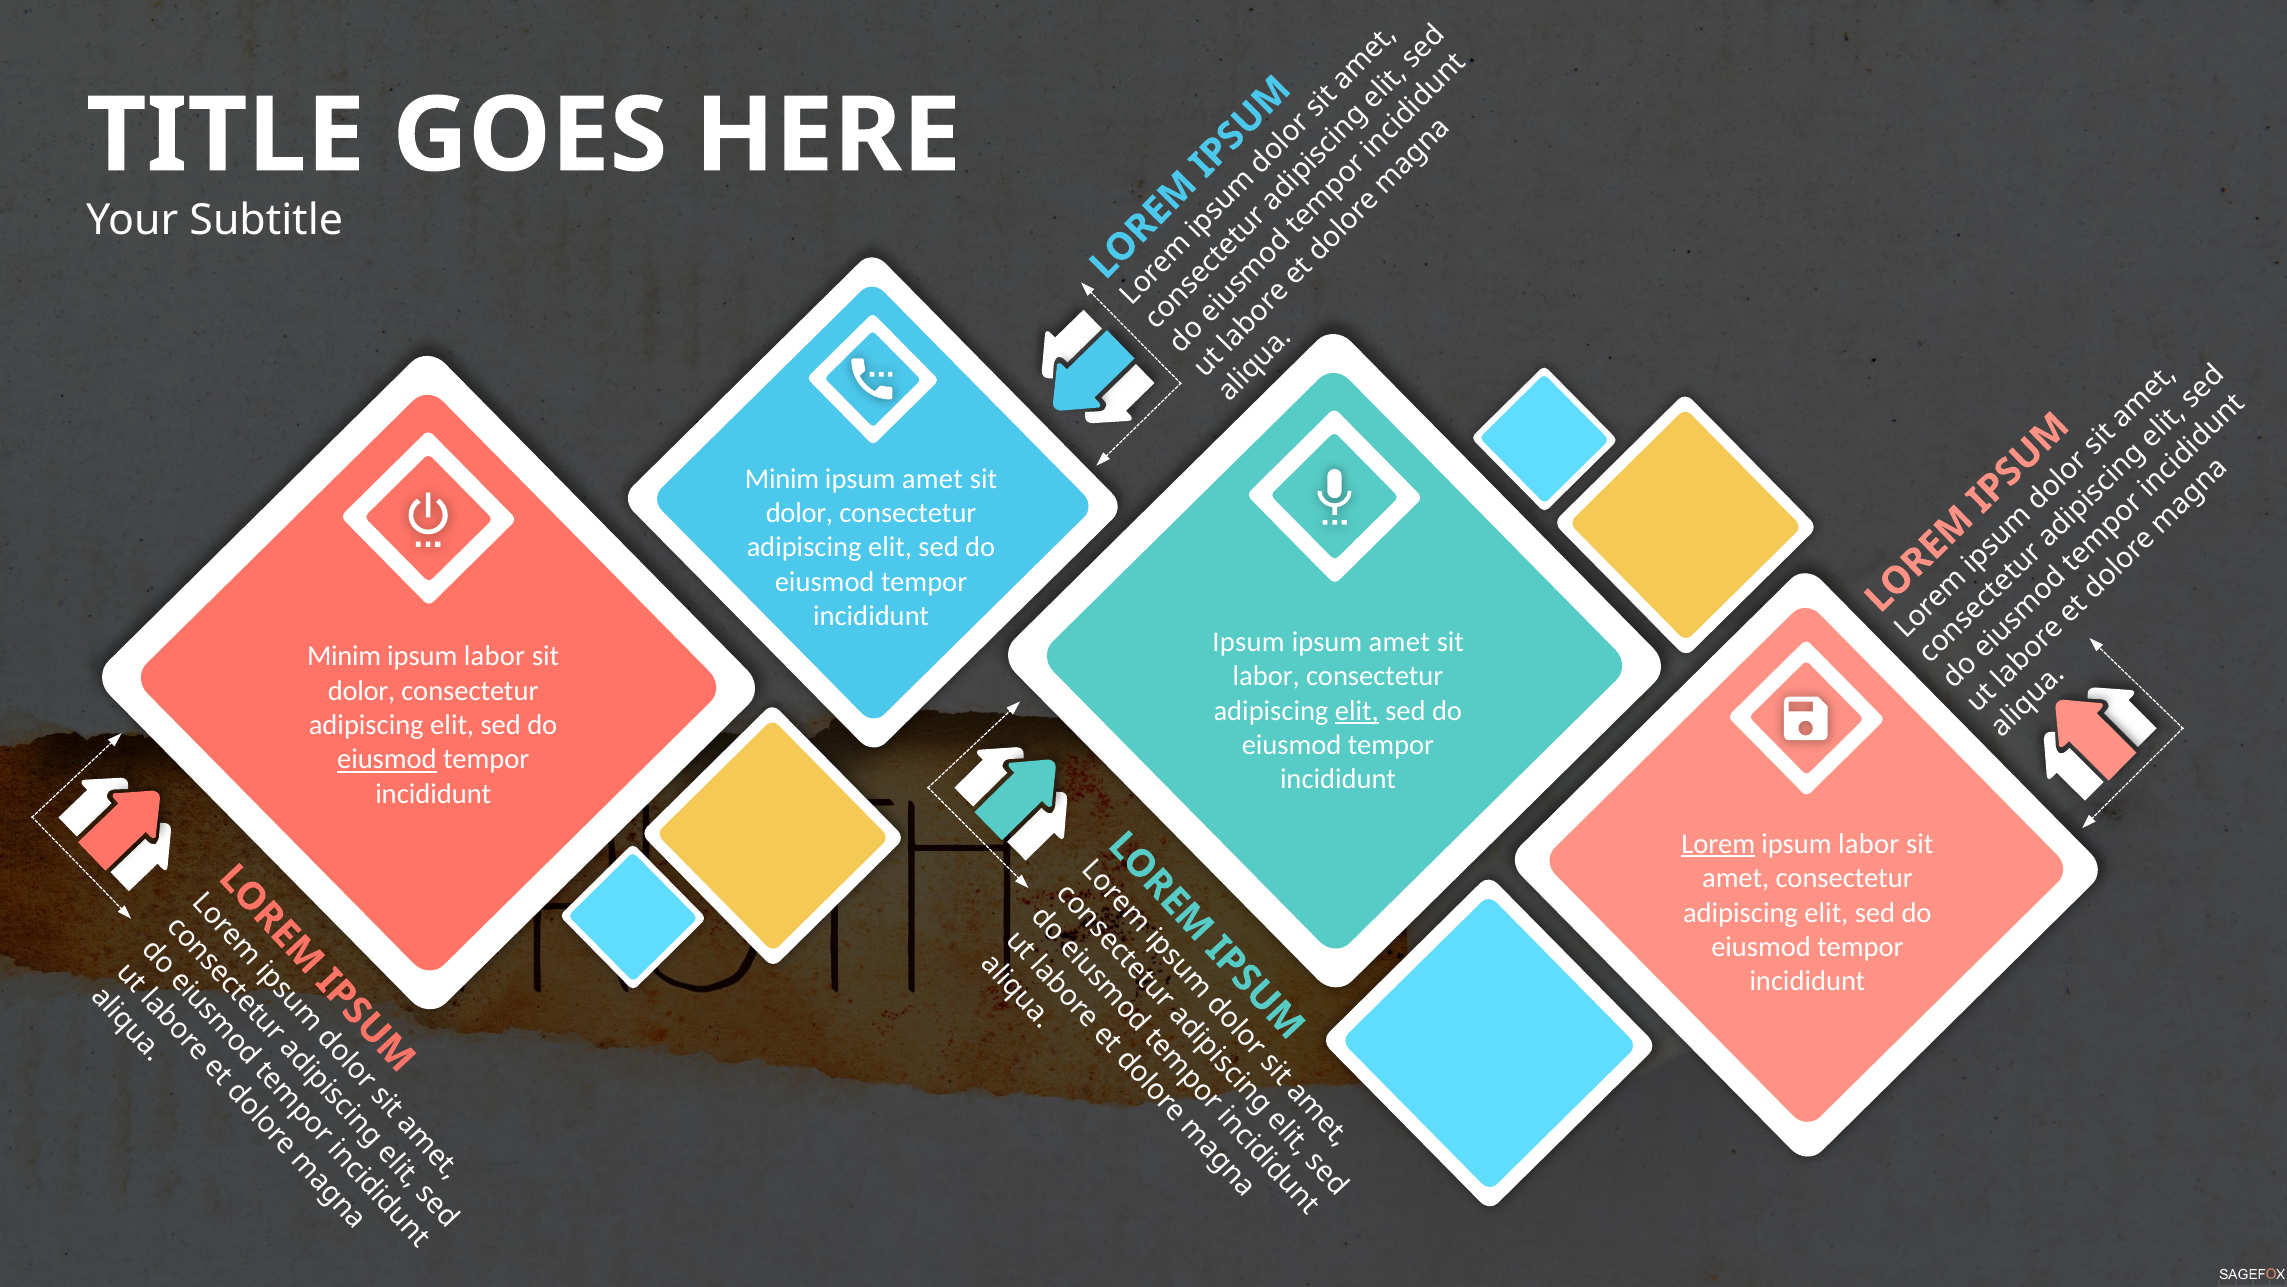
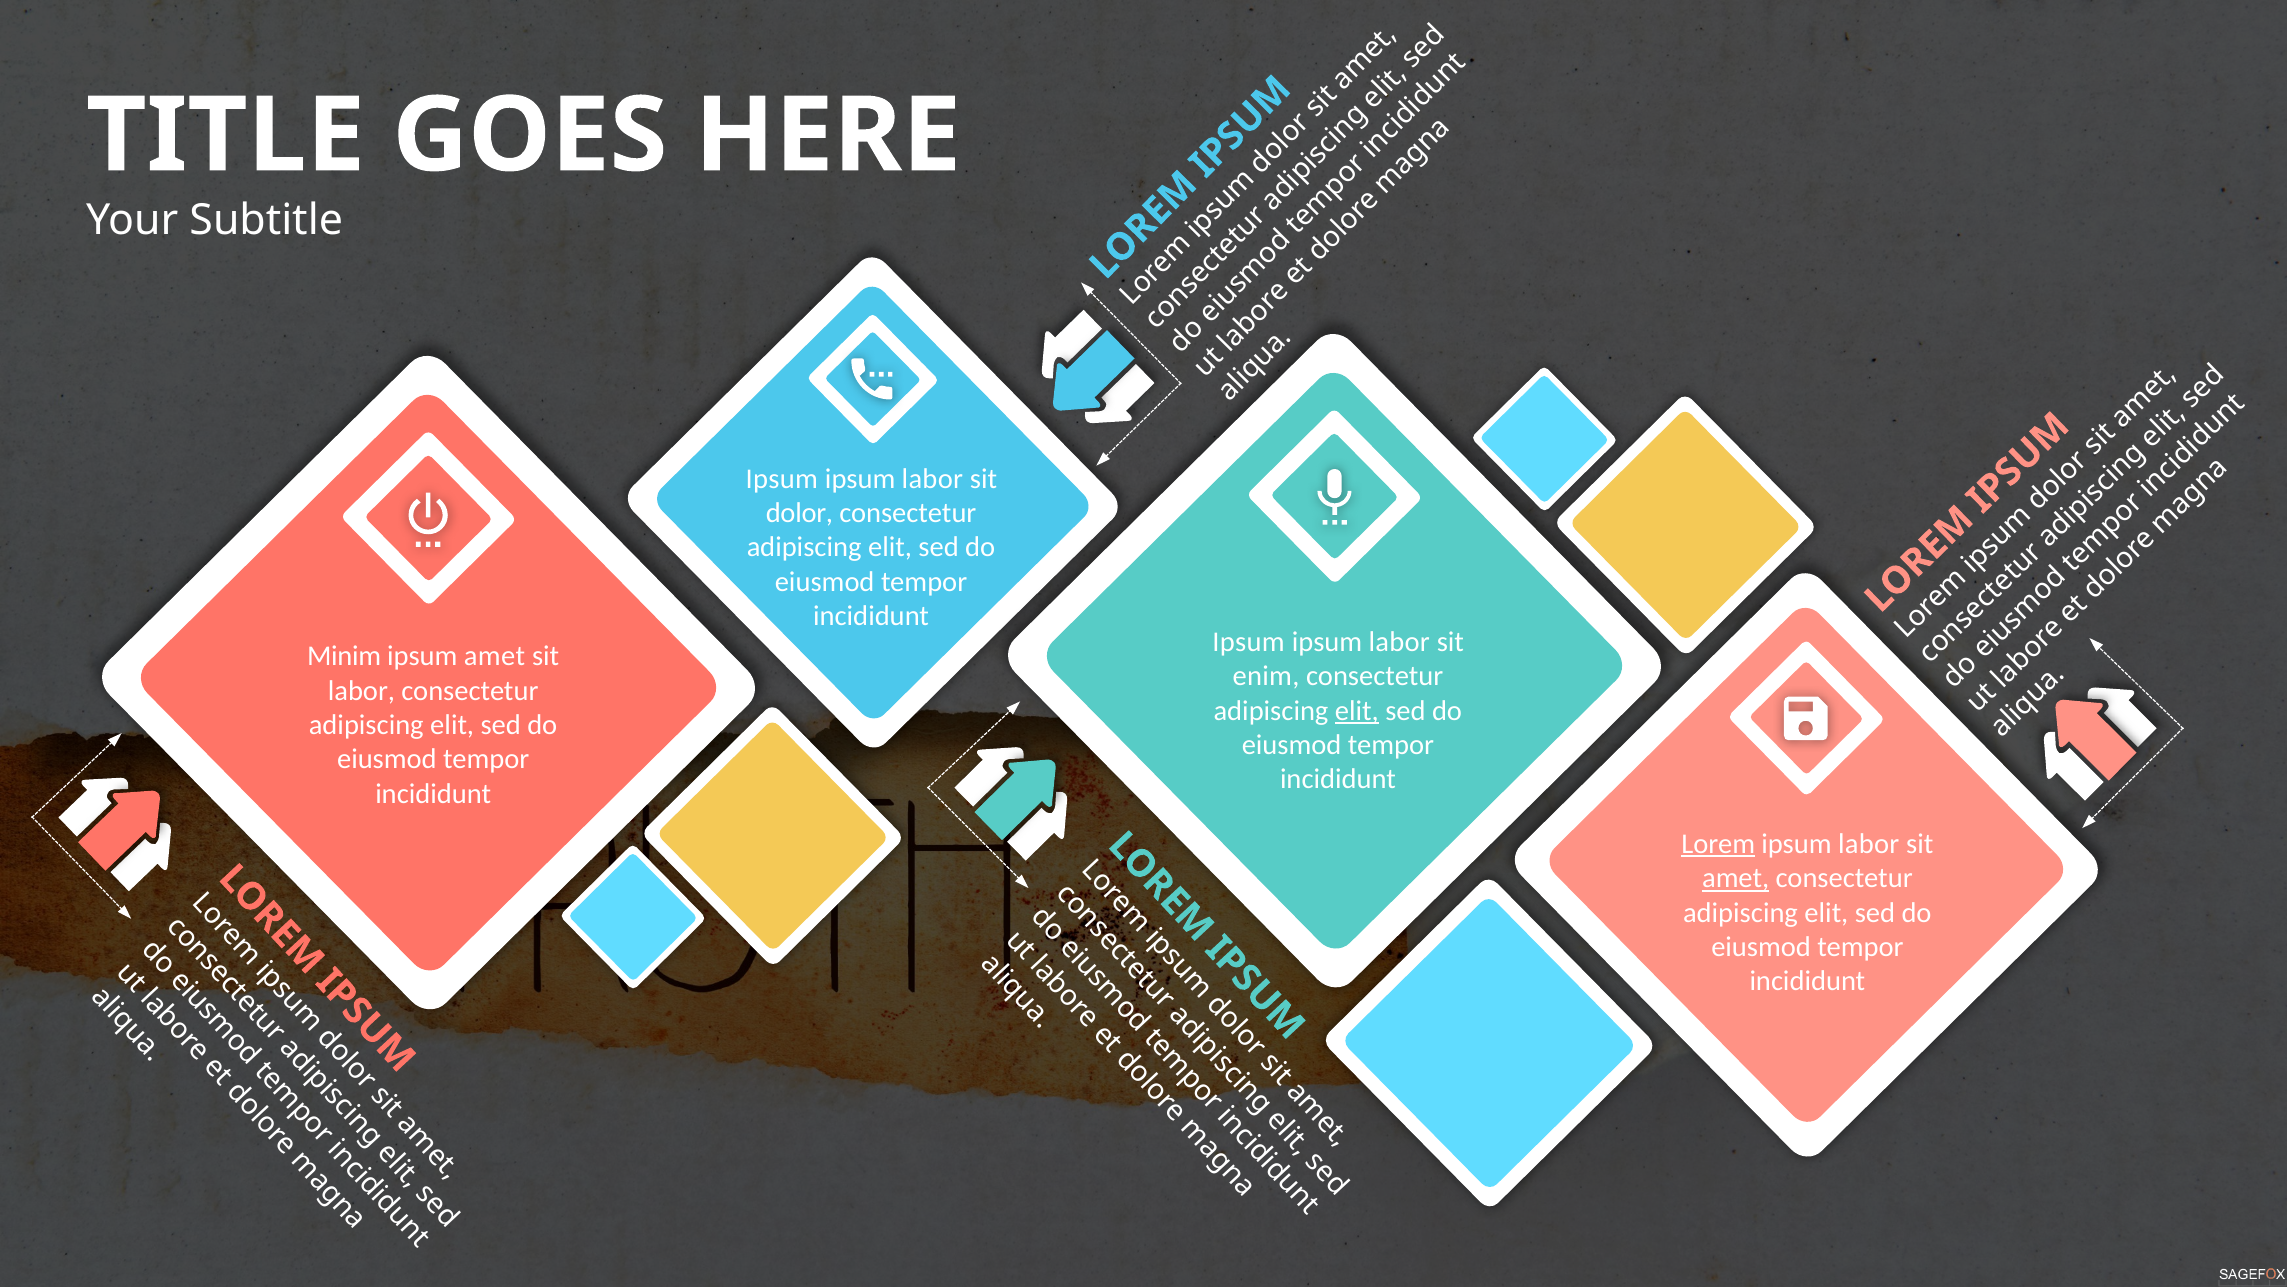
Minim: Minim -> Ipsum (782, 479)
amet: amet -> labor (932, 479)
amet: amet -> labor (1399, 642)
labor: labor -> amet (495, 656)
labor: labor -> enim (1266, 676)
dolor: dolor -> labor (361, 691)
eiusmod underline: present -> none (387, 759)
amet underline: none -> present (1736, 878)
